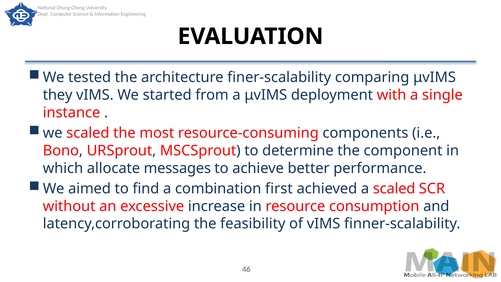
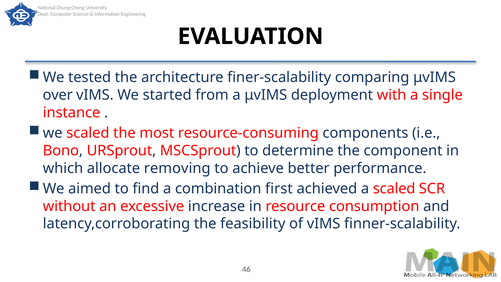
they: they -> over (58, 95)
messages: messages -> removing (177, 168)
